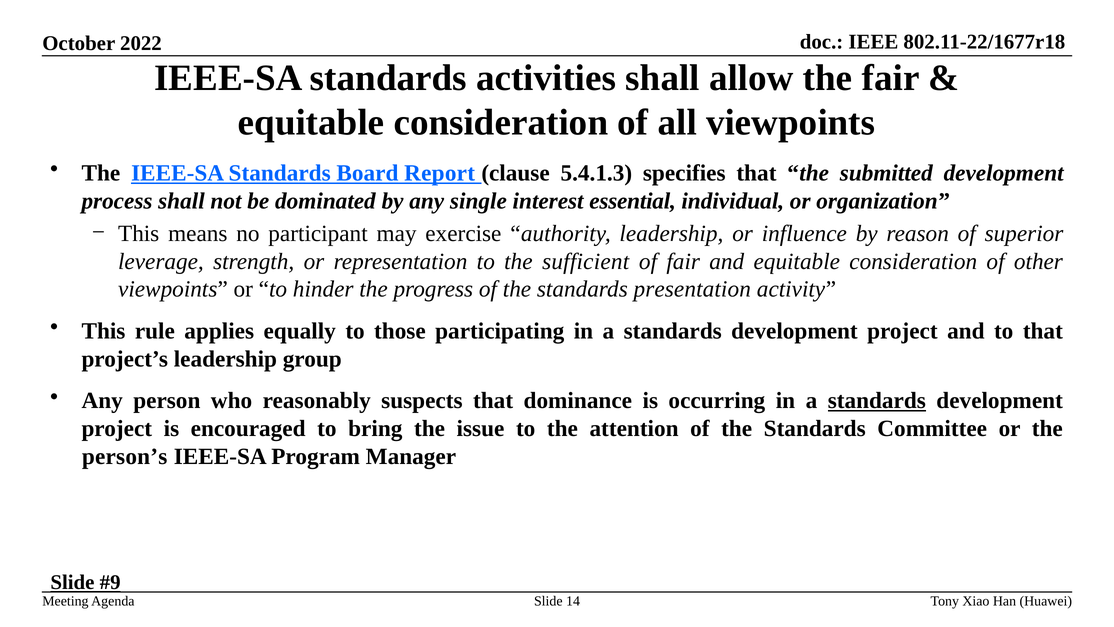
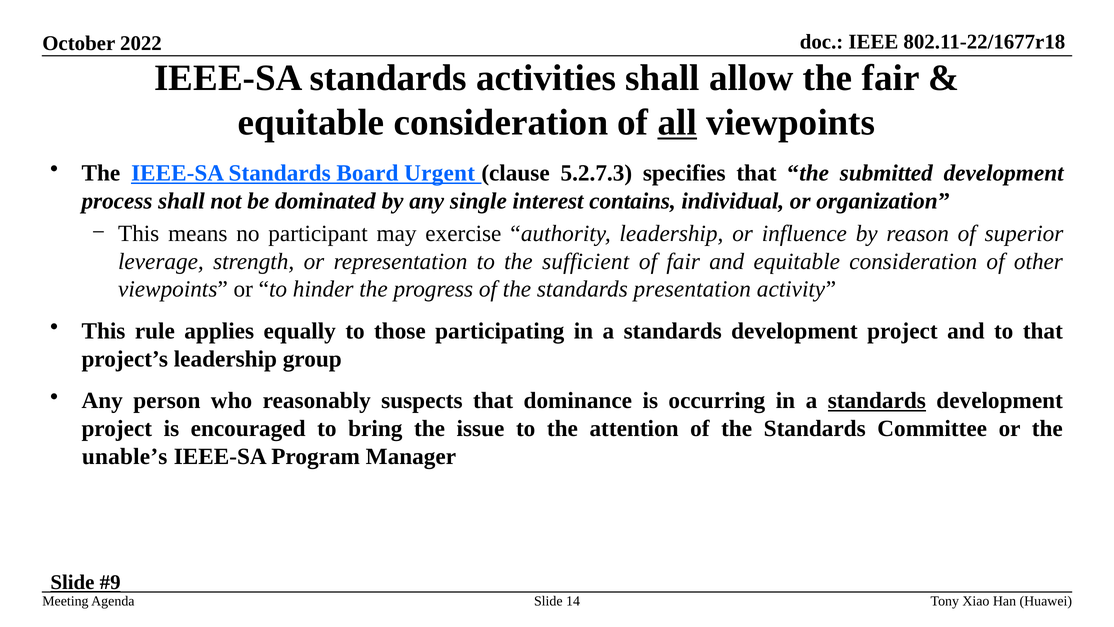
all underline: none -> present (677, 122)
Report: Report -> Urgent (440, 173)
5.4.1.3: 5.4.1.3 -> 5.2.7.3 (596, 173)
essential: essential -> contains (633, 201)
person’s: person’s -> unable’s (125, 456)
